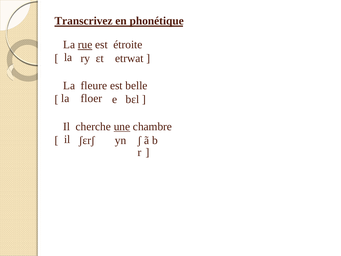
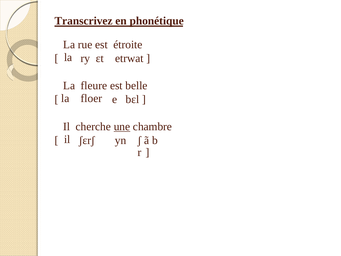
rue underline: present -> none (85, 45)
